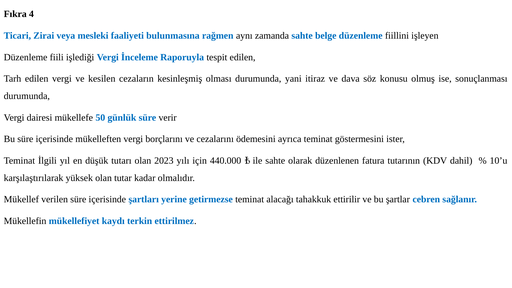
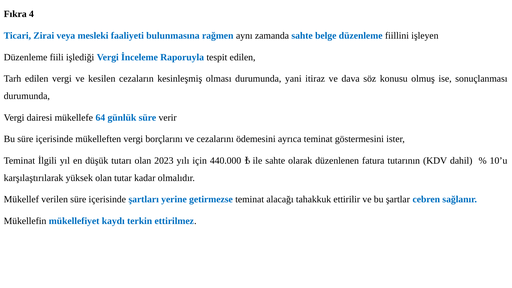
50: 50 -> 64 (100, 118)
